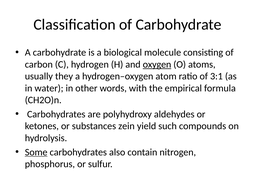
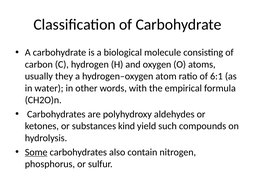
oxygen underline: present -> none (157, 64)
3:1: 3:1 -> 6:1 (216, 76)
zein: zein -> kind (127, 126)
